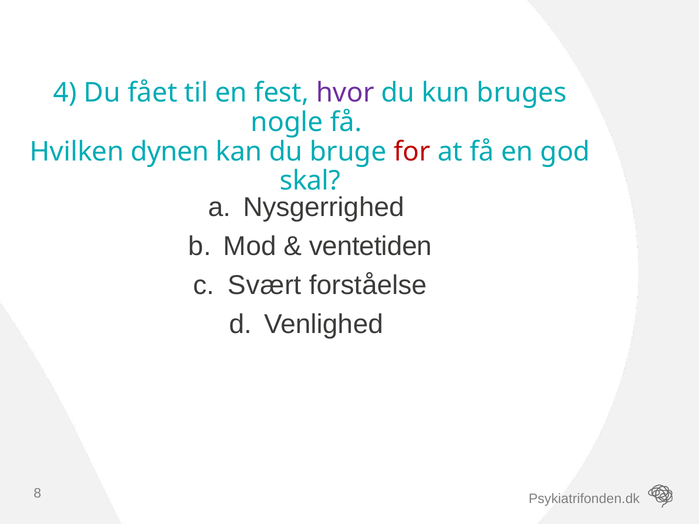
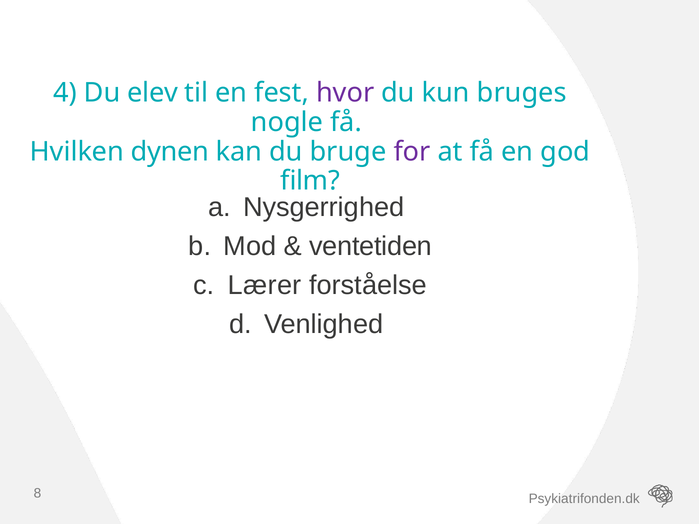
fået: fået -> elev (153, 93)
for colour: red -> purple (412, 152)
skal: skal -> film (310, 181)
Svært: Svært -> Lærer (265, 285)
